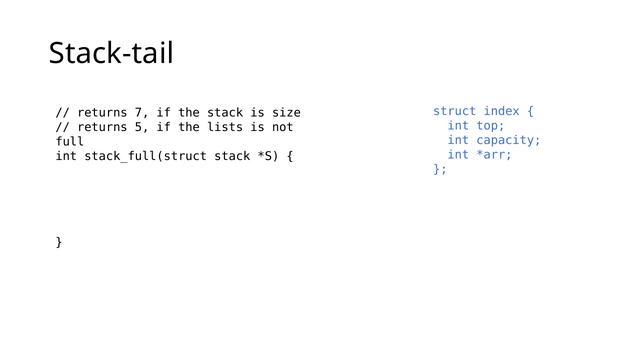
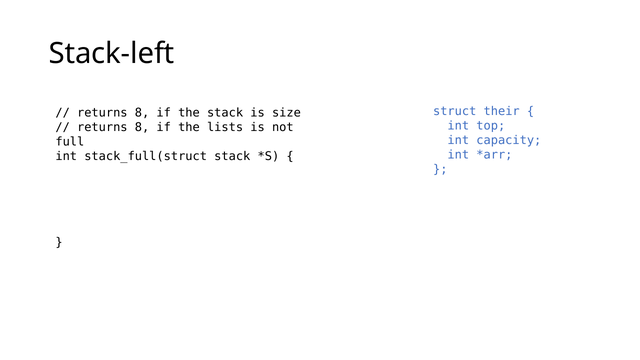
Stack-tail: Stack-tail -> Stack-left (112, 54)
index: index -> their (502, 112)
7: 7 -> 8 (142, 113)
5: 5 -> 8 (142, 127)
